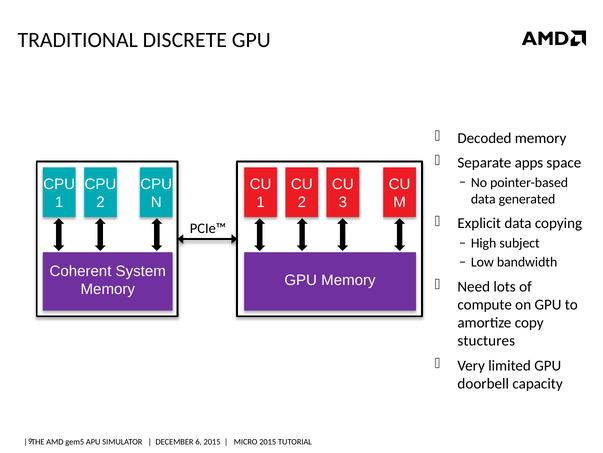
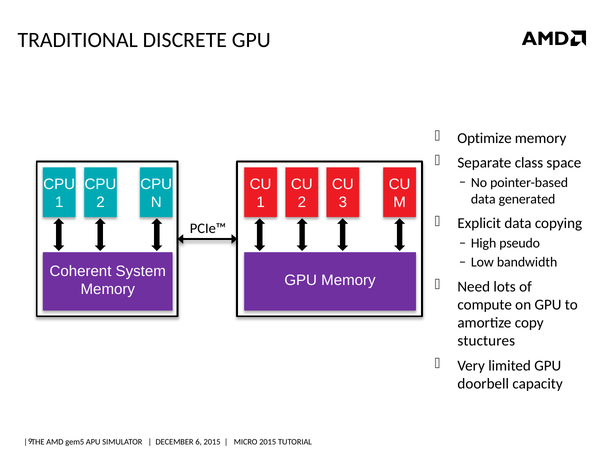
Decoded: Decoded -> Optimize (484, 138)
apps: apps -> class (529, 163)
subject: subject -> pseudo (520, 243)
